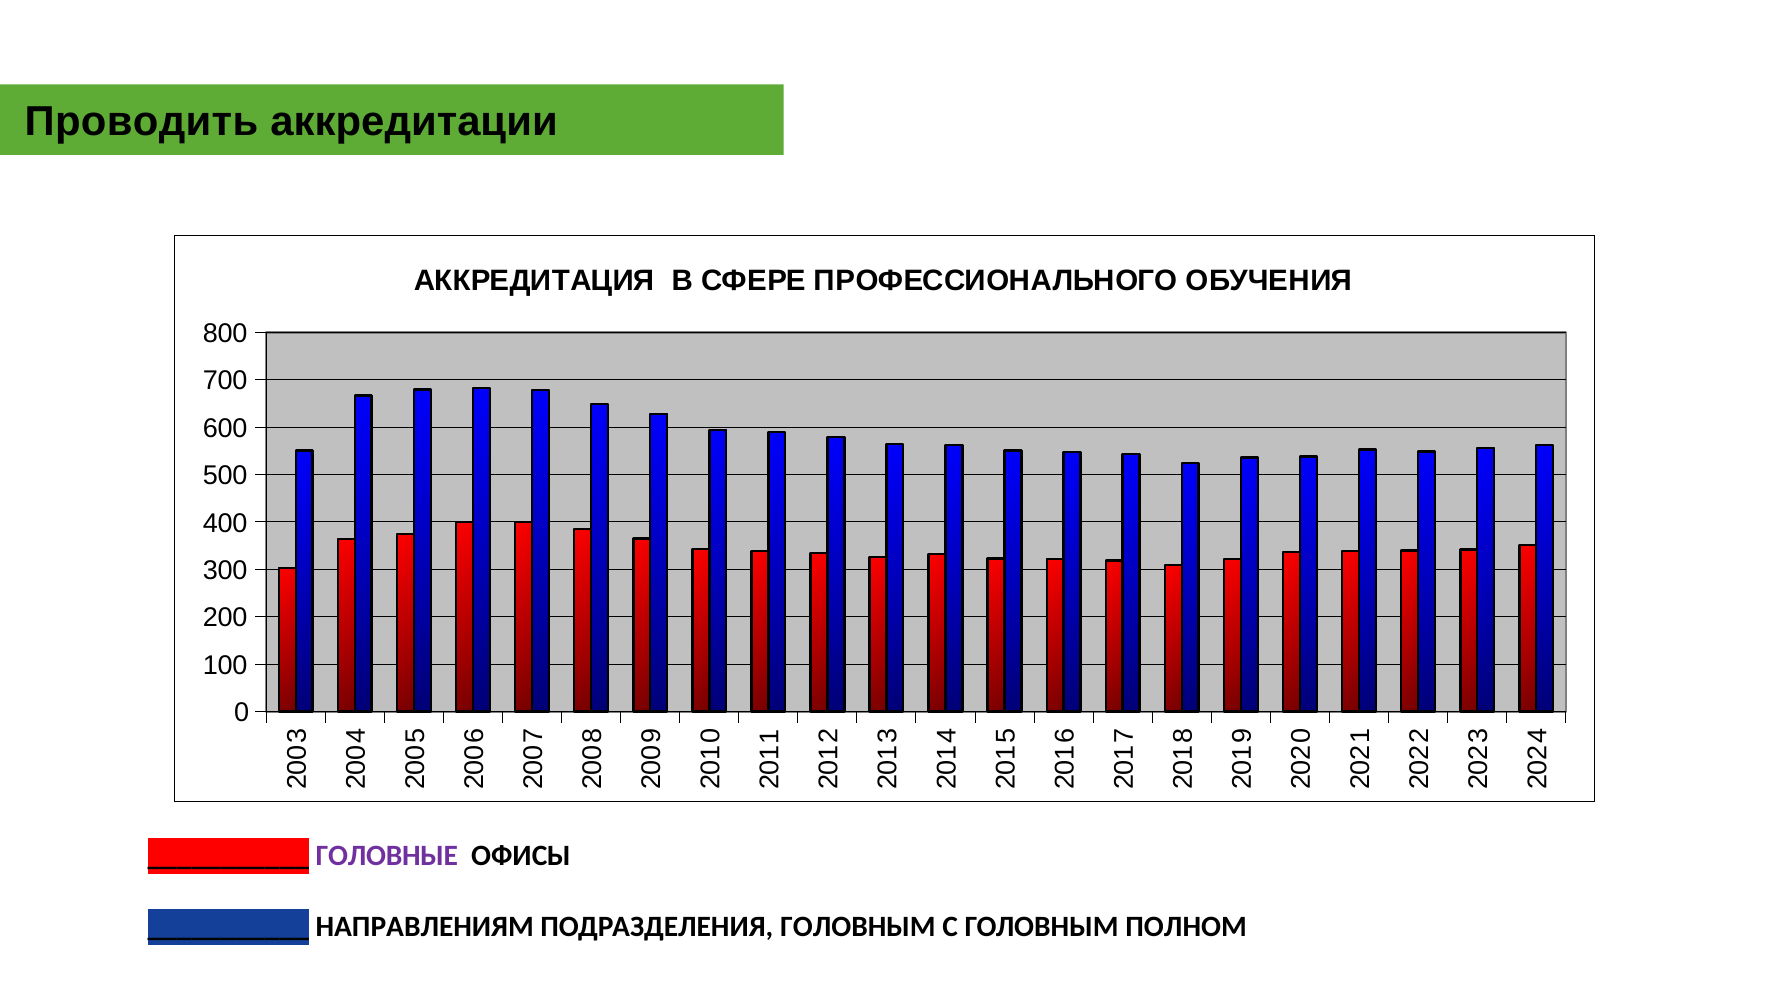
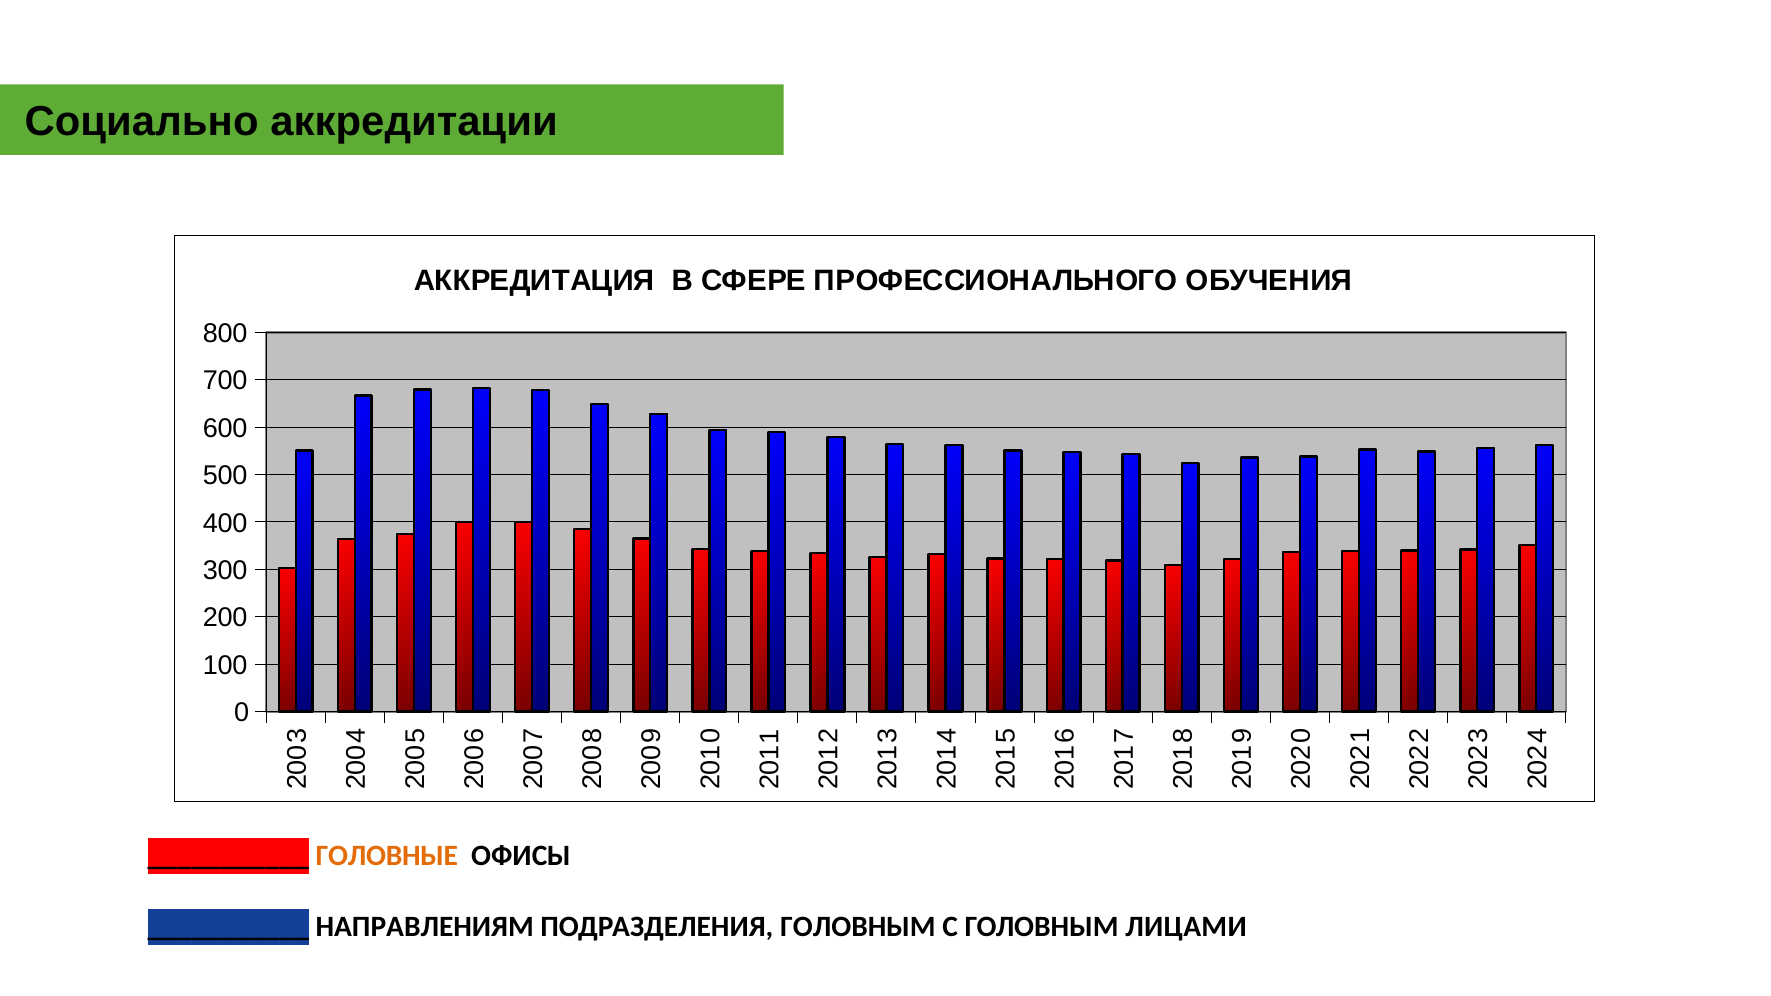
Проводить: Проводить -> Социально (142, 121)
ГОЛОВНЫЕ colour: purple -> orange (387, 856)
ПОЛНОМ: ПОЛНОМ -> ЛИЦАМИ (1186, 927)
